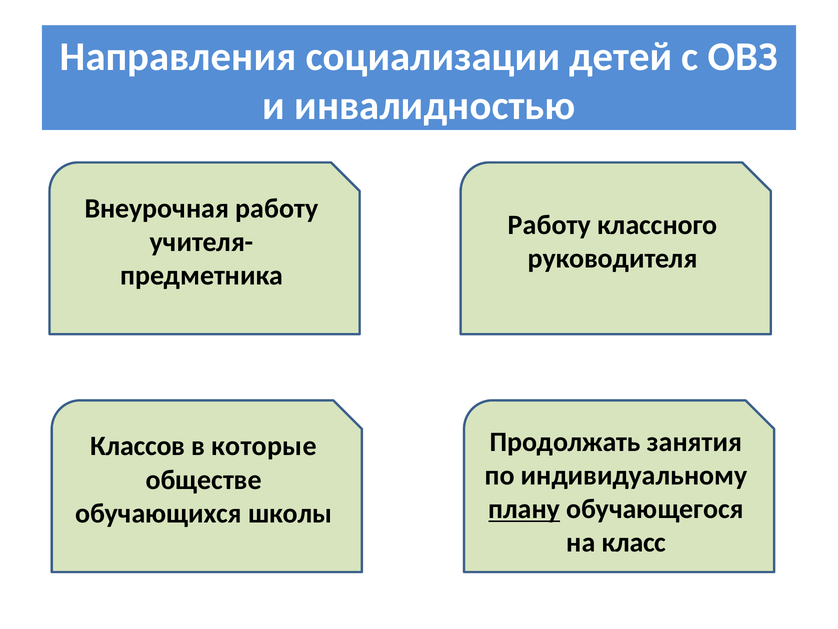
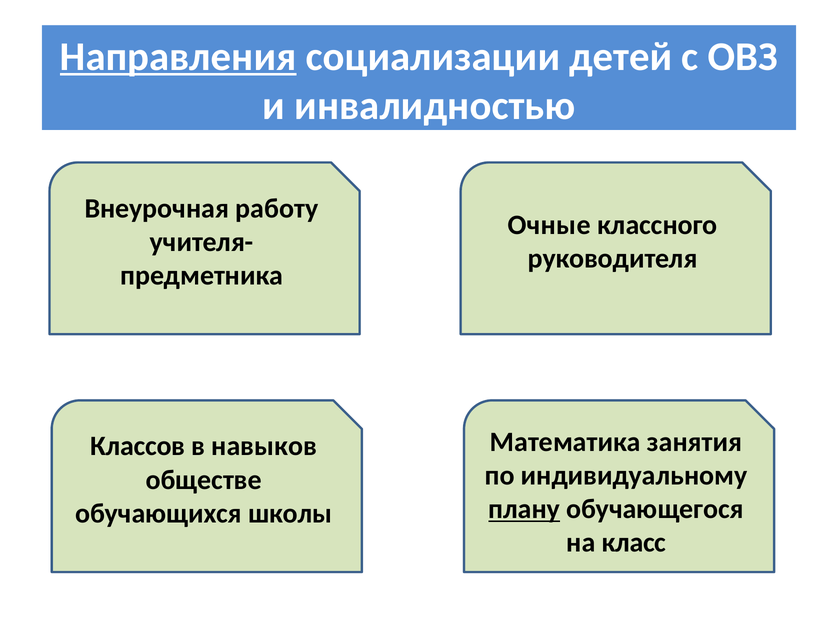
Направления underline: none -> present (178, 57)
Работу: Работу -> Очные (549, 225)
Продолжать: Продолжать -> Математика (565, 442)
которые: которые -> навыков (264, 446)
